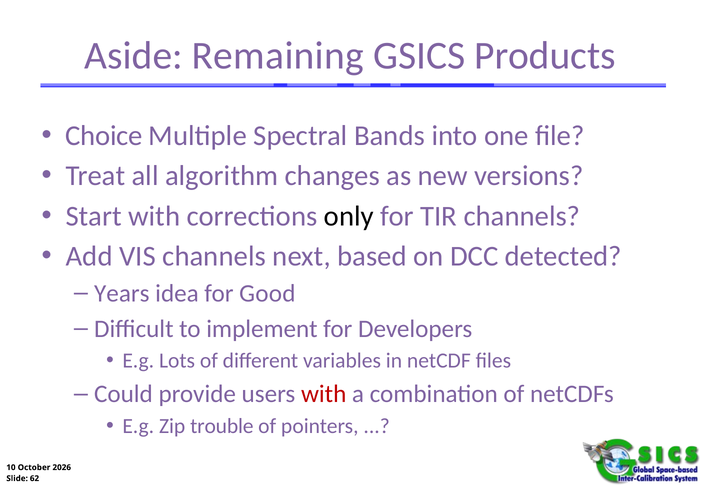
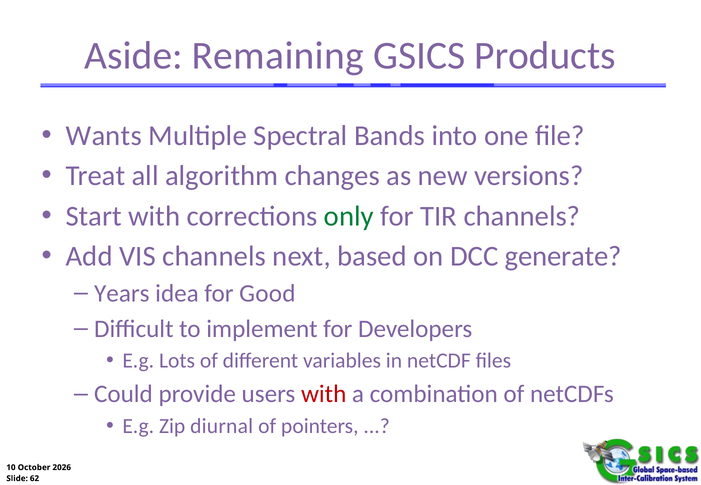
Choice: Choice -> Wants (104, 136)
only colour: black -> green (349, 216)
detected: detected -> generate (563, 257)
trouble: trouble -> diurnal (222, 427)
